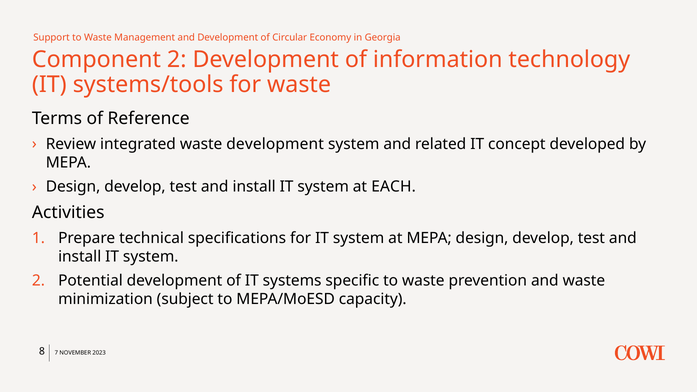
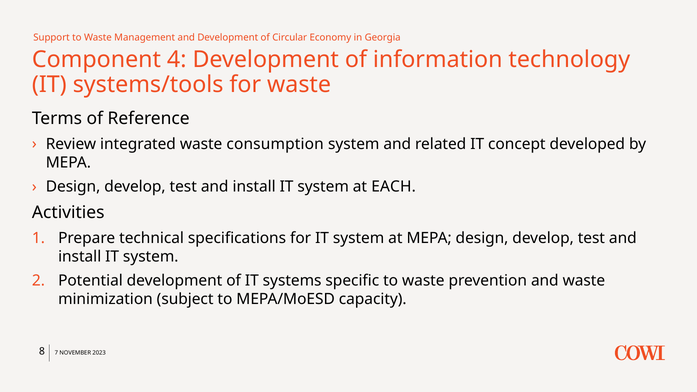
Component 2: 2 -> 4 (177, 60)
waste development: development -> consumption (275, 144)
